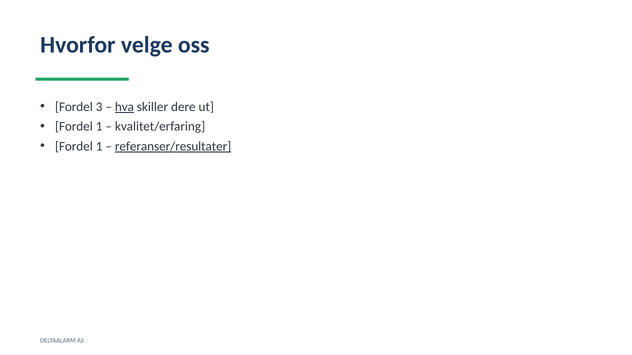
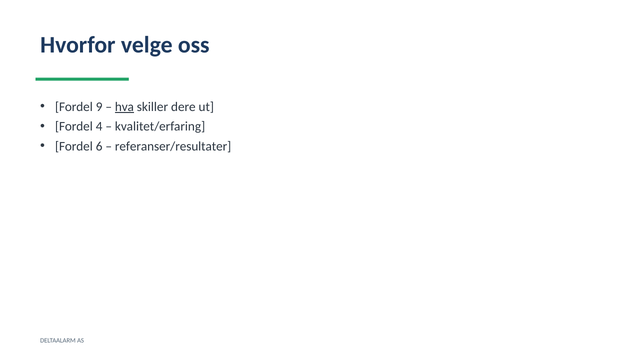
3: 3 -> 9 (99, 107)
1: 1 -> 4 (99, 127)
1: 1 -> 6 (99, 147)
referanser/resultater underline: present -> none (173, 147)
